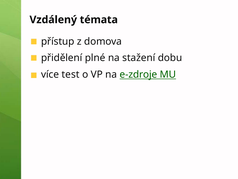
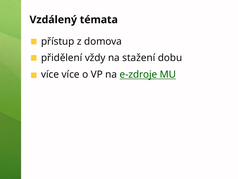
plné: plné -> vždy (95, 58)
více test: test -> více (71, 74)
